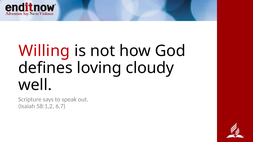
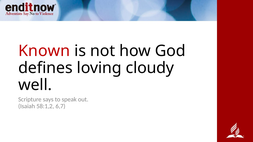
Willing: Willing -> Known (44, 51)
